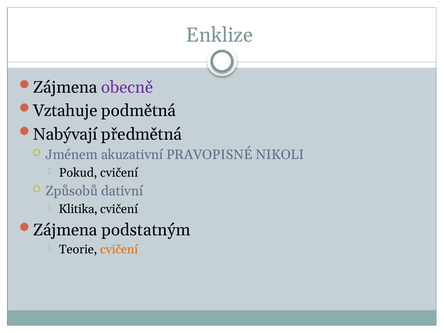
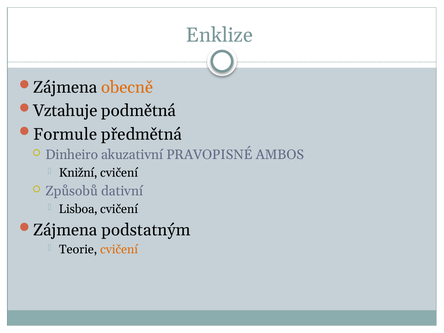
obecně colour: purple -> orange (127, 87)
Nabývají: Nabývají -> Formule (65, 134)
Jménem: Jménem -> Dinheiro (72, 155)
NIKOLI: NIKOLI -> AMBOS (280, 155)
Pokud: Pokud -> Knižní (78, 173)
Klitika: Klitika -> Lisboa (78, 209)
